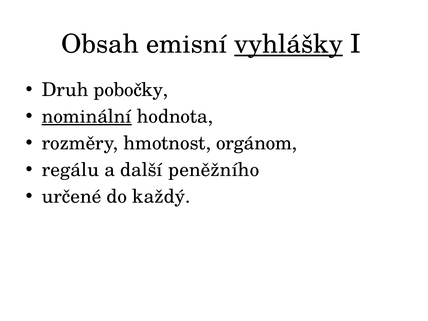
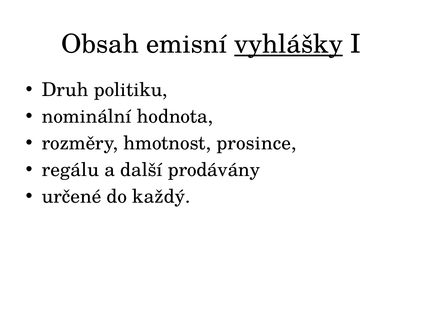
pobočky: pobočky -> politiku (131, 90)
nominální underline: present -> none (87, 116)
orgánom: orgánom -> prosince (257, 143)
peněžního: peněžního -> prodávány (214, 170)
